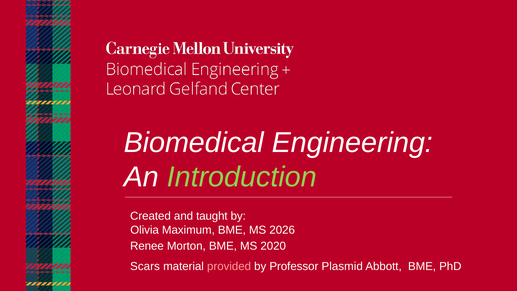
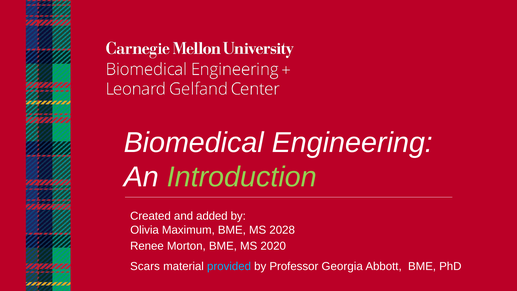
taught: taught -> added (212, 216)
2026: 2026 -> 2028 (282, 230)
provided colour: pink -> light blue (229, 266)
Plasmid: Plasmid -> Georgia (342, 266)
